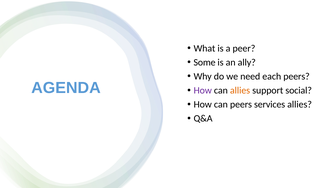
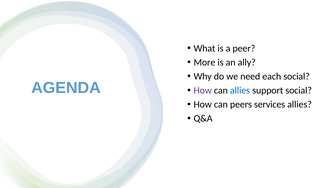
Some: Some -> More (204, 63)
each peers: peers -> social (297, 77)
allies colour: orange -> blue (240, 91)
